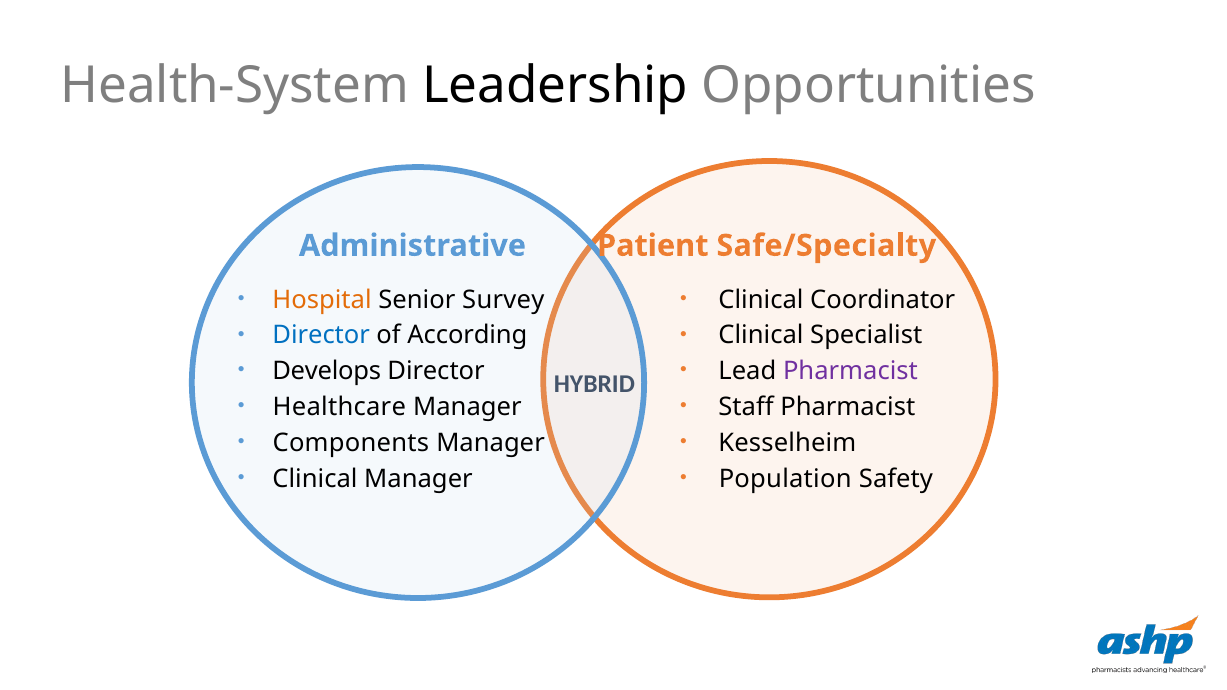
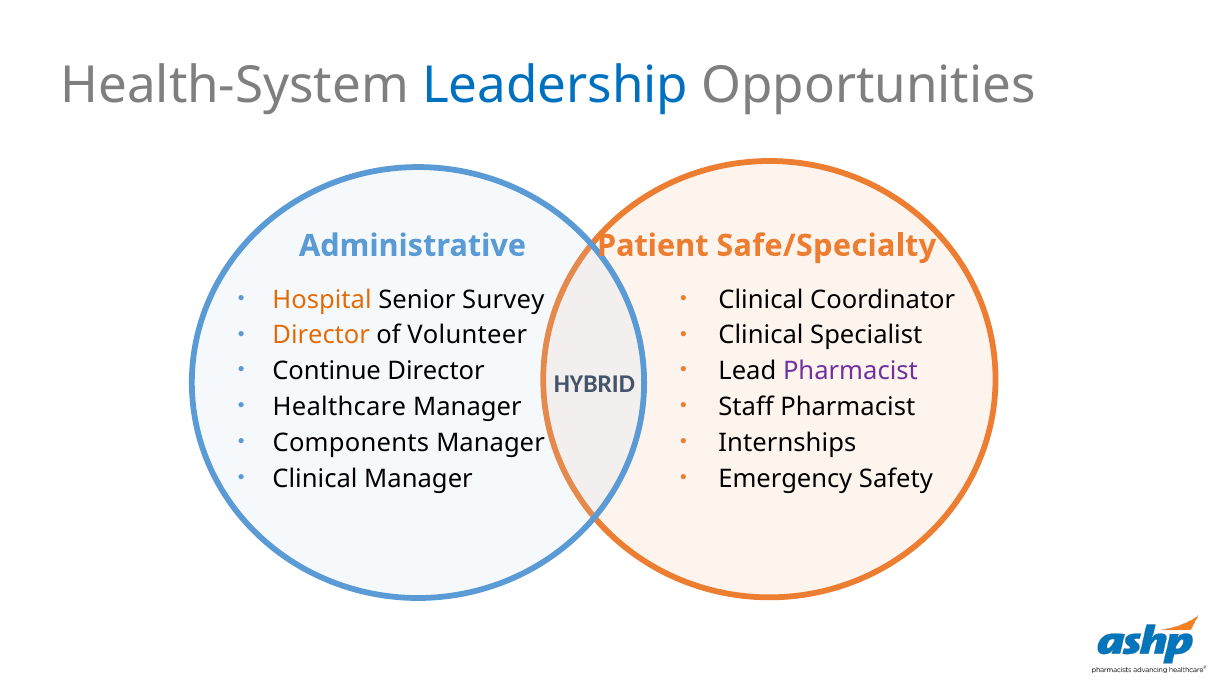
Leadership colour: black -> blue (555, 86)
Director colour: blue -> orange (321, 336)
According: According -> Volunteer (467, 336)
Develops: Develops -> Continue (327, 371)
Kesselheim: Kesselheim -> Internships (787, 443)
Population: Population -> Emergency (785, 479)
